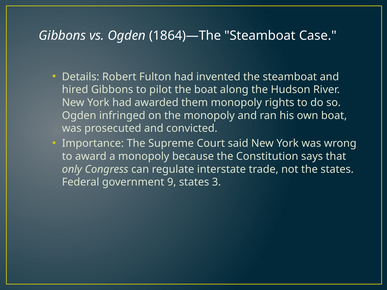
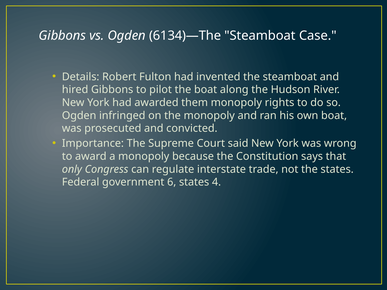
1864)—The: 1864)—The -> 6134)—The (185, 36)
9: 9 -> 6 (172, 182)
3: 3 -> 4 (217, 182)
